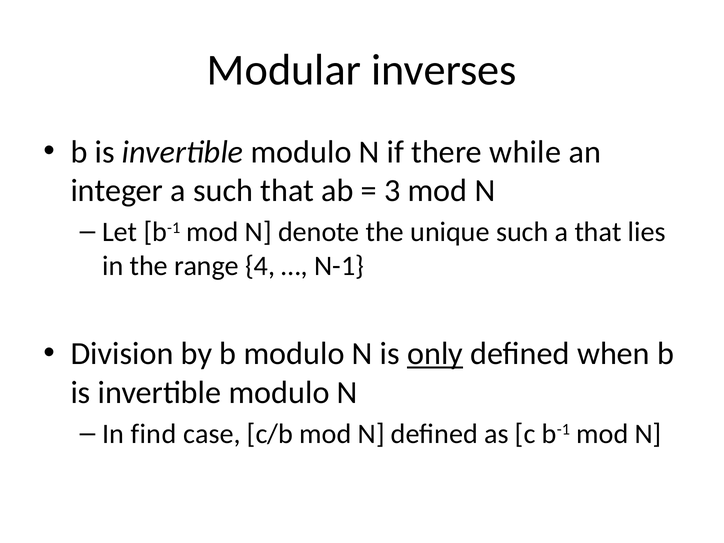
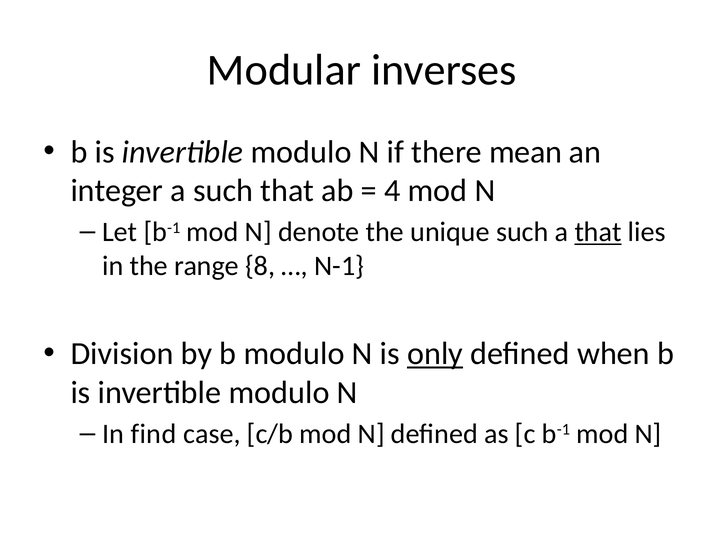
while: while -> mean (526, 152)
3: 3 -> 4 (392, 191)
that underline: none -> present (598, 232)
4: 4 -> 8 (260, 266)
